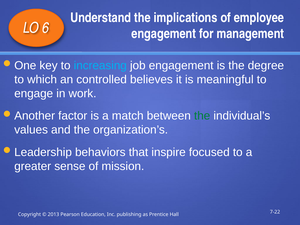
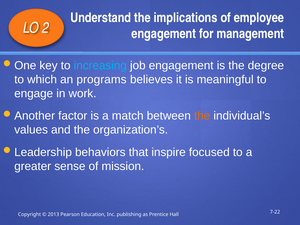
6: 6 -> 2 (46, 28)
controlled: controlled -> programs (102, 79)
the colour: green -> orange (202, 116)
